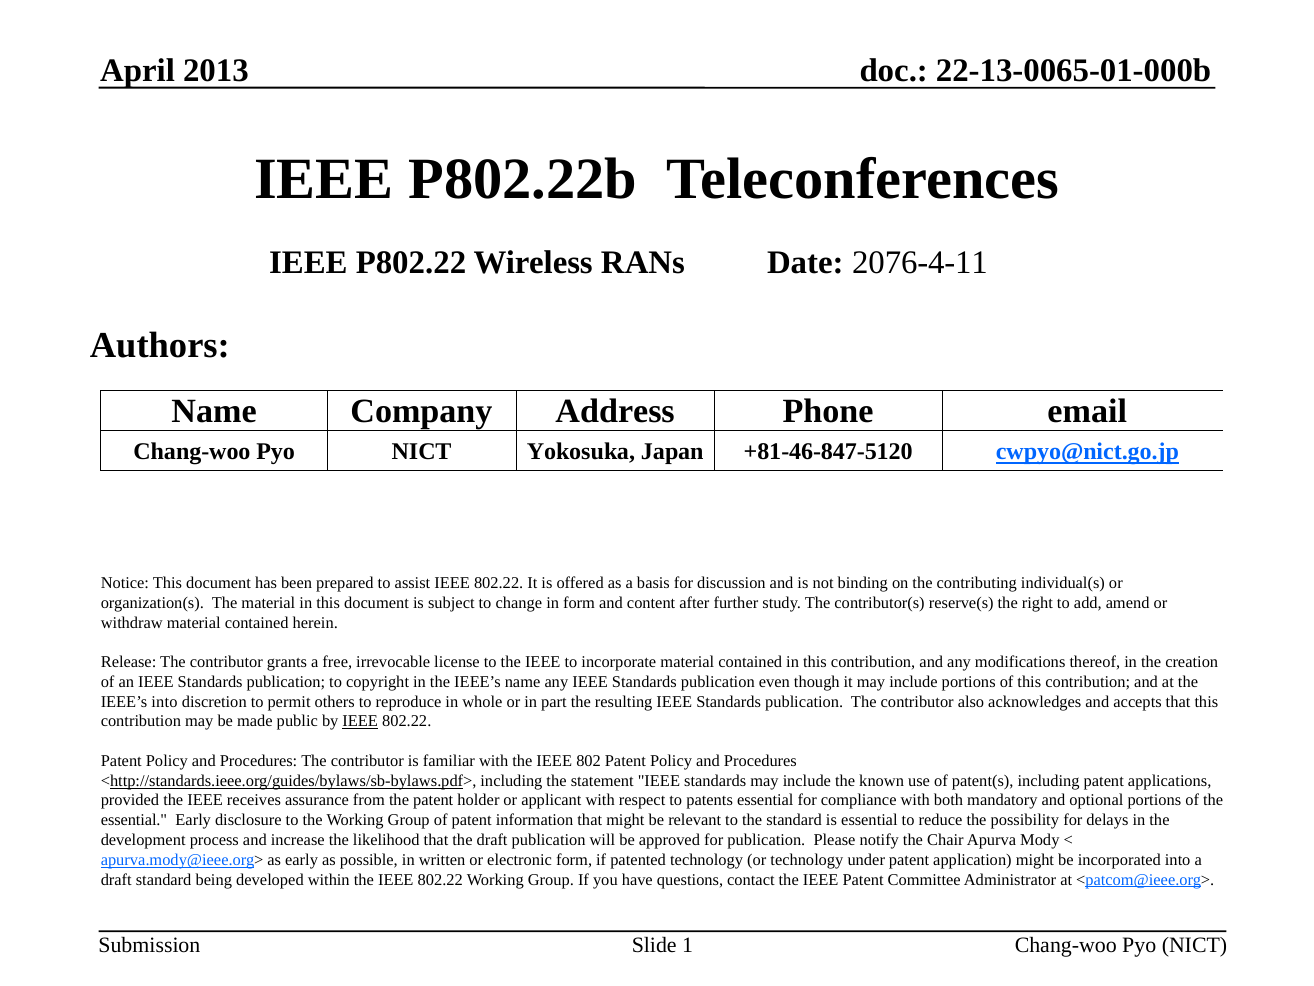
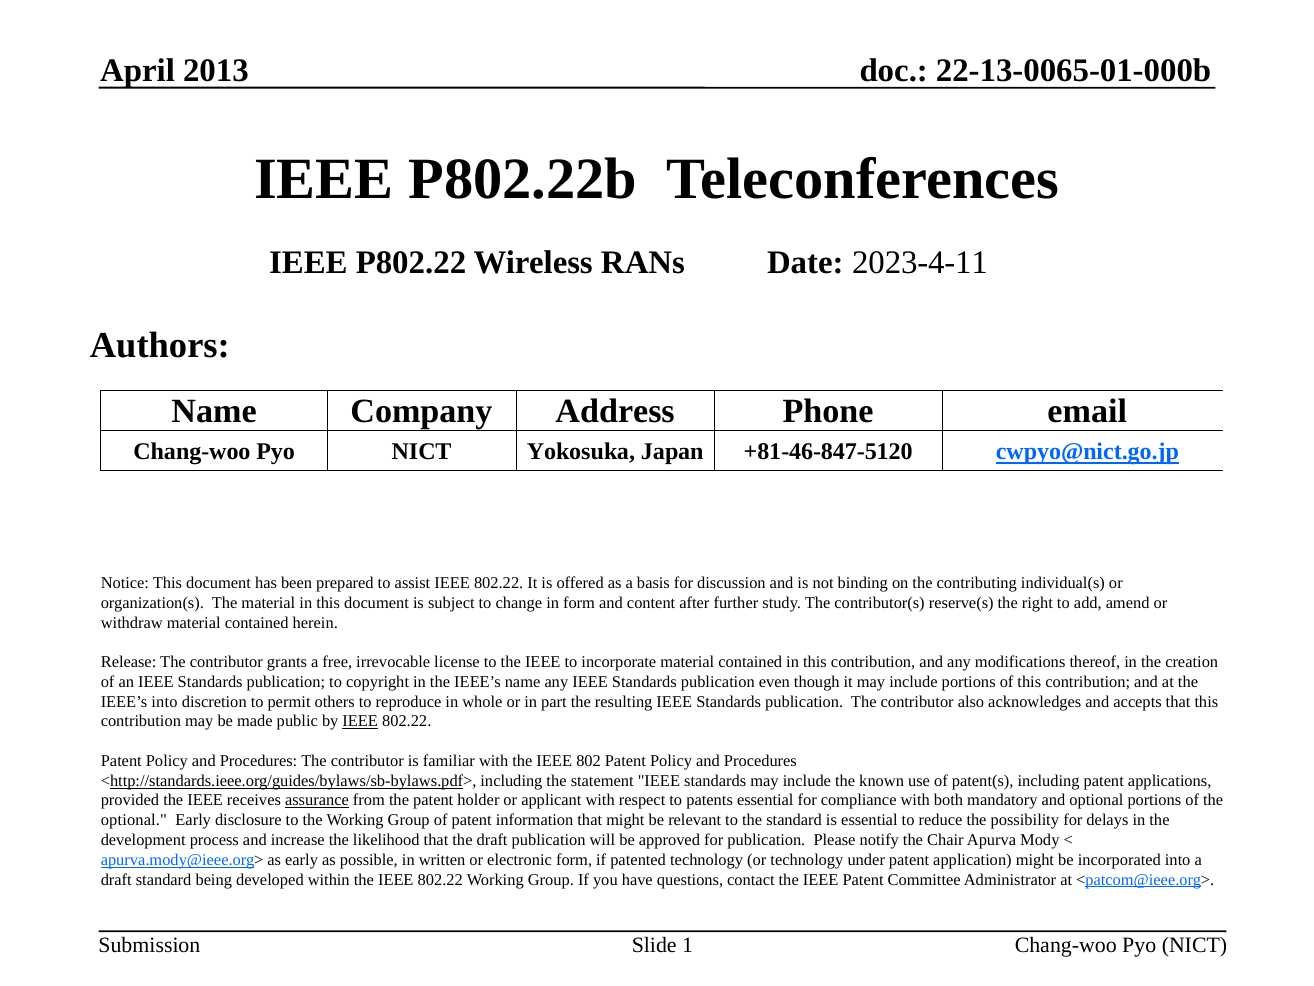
2076-4-11: 2076-4-11 -> 2023-4-11 (920, 262)
assurance underline: none -> present (317, 800)
essential: essential -> optional (134, 820)
